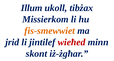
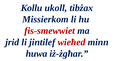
Illum: Illum -> Kollu (32, 8)
fis-smewwiet colour: orange -> red (50, 31)
skont: skont -> huwa (37, 54)
